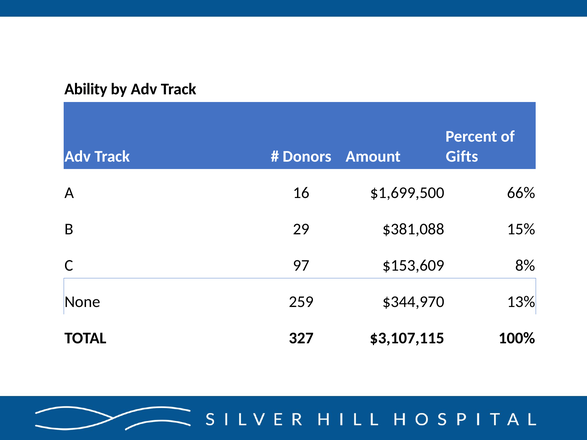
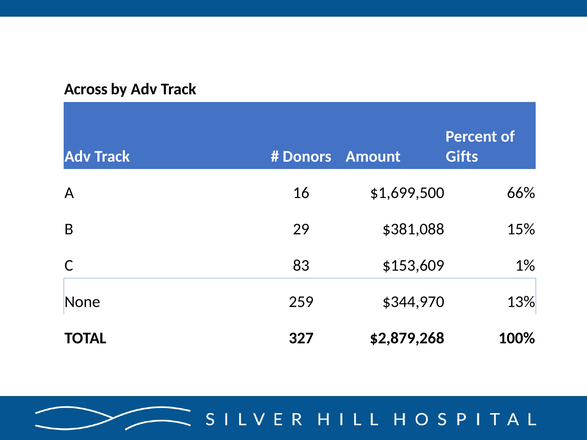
Ability: Ability -> Across (86, 89)
97: 97 -> 83 (301, 266)
8%: 8% -> 1% (525, 266)
$3,107,115: $3,107,115 -> $2,879,268 (407, 338)
